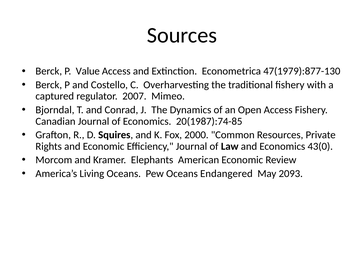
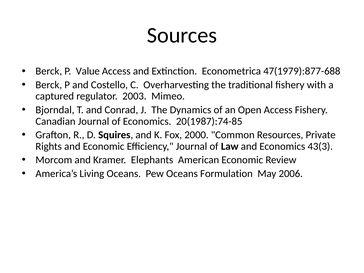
47(1979):877-130: 47(1979):877-130 -> 47(1979):877-688 (302, 71)
2007: 2007 -> 2003 (134, 96)
43(0: 43(0 -> 43(3 (320, 146)
Endangered: Endangered -> Formulation (226, 174)
2093: 2093 -> 2006 (291, 174)
